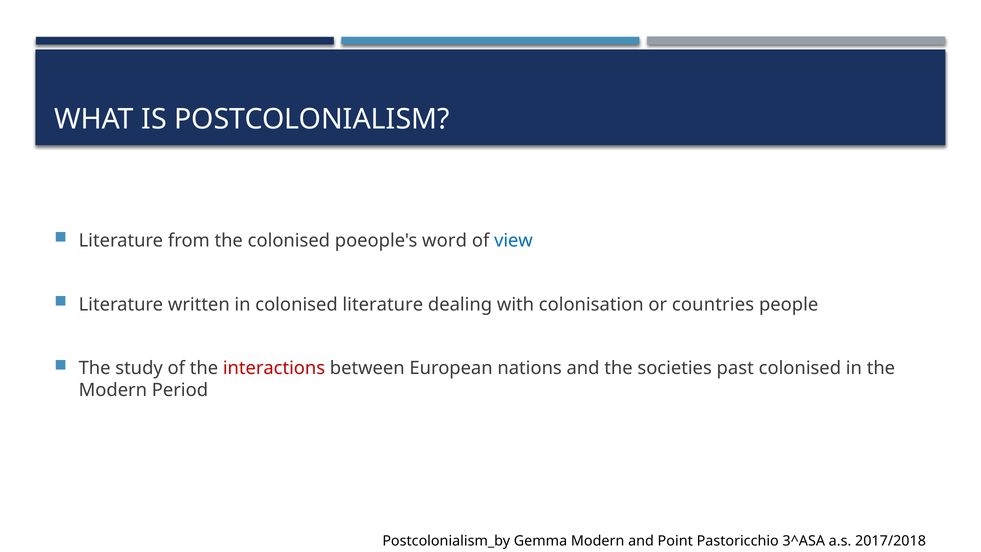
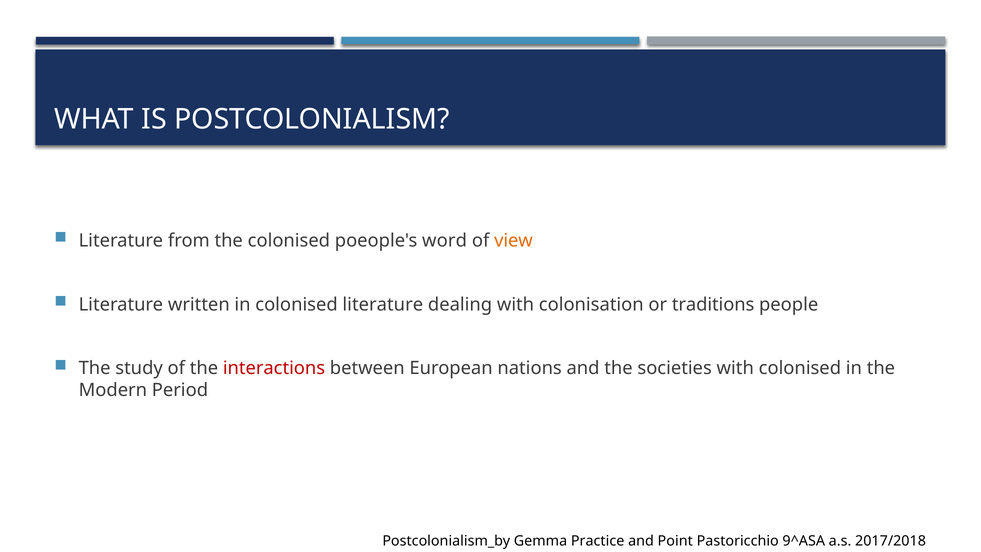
view colour: blue -> orange (514, 241)
countries: countries -> traditions (713, 304)
societies past: past -> with (735, 368)
Gemma Modern: Modern -> Practice (598, 541)
3^ASA: 3^ASA -> 9^ASA (804, 541)
